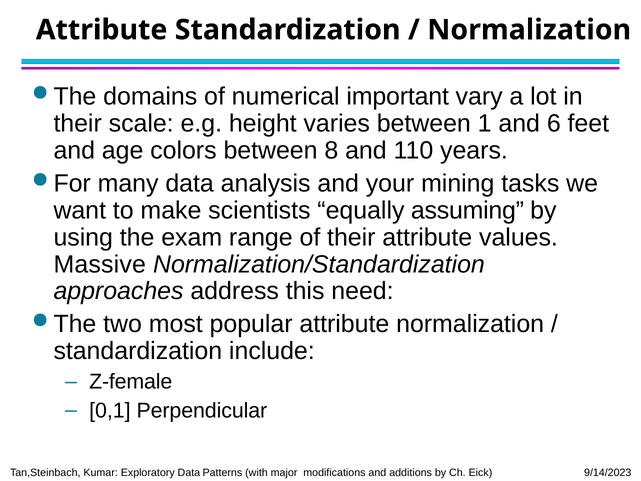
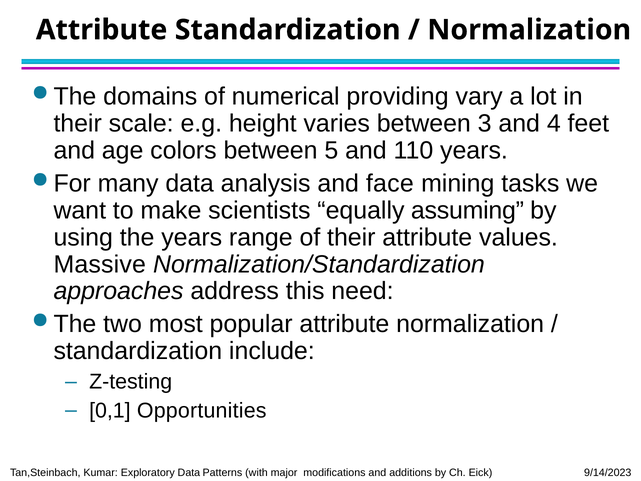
important: important -> providing (398, 97)
1: 1 -> 3 (485, 123)
6: 6 -> 4 (554, 123)
8: 8 -> 5 (331, 150)
your: your -> face (390, 183)
the exam: exam -> years (192, 237)
Z-female: Z-female -> Z-testing (131, 382)
Perpendicular: Perpendicular -> Opportunities (202, 411)
